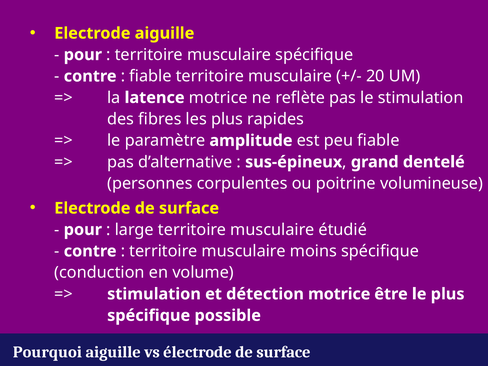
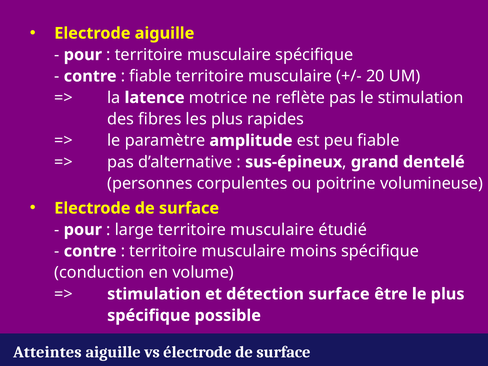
détection motrice: motrice -> surface (339, 294)
Pourquoi: Pourquoi -> Atteintes (47, 352)
